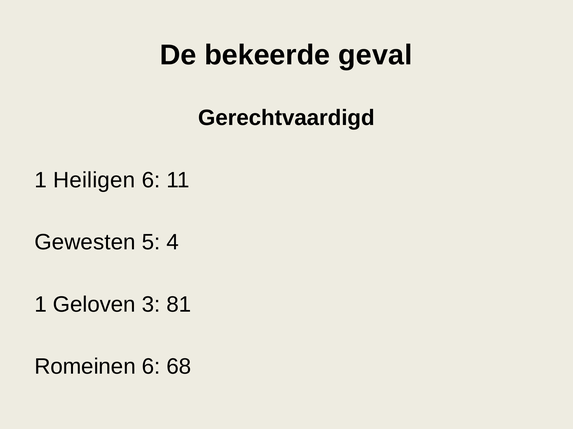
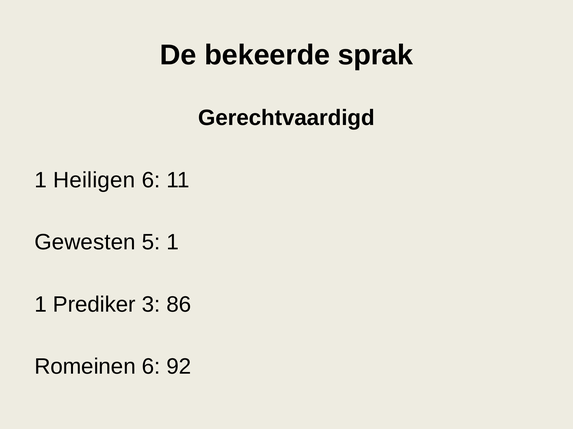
geval: geval -> sprak (376, 55)
5 4: 4 -> 1 (173, 243)
Geloven: Geloven -> Prediker (94, 305)
81: 81 -> 86 (179, 305)
68: 68 -> 92 (179, 367)
